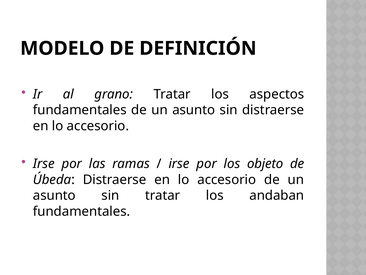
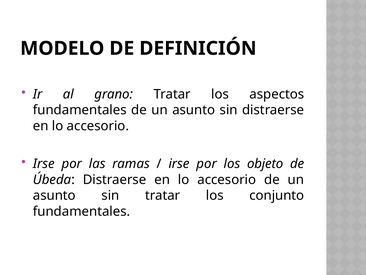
andaban: andaban -> conjunto (277, 195)
